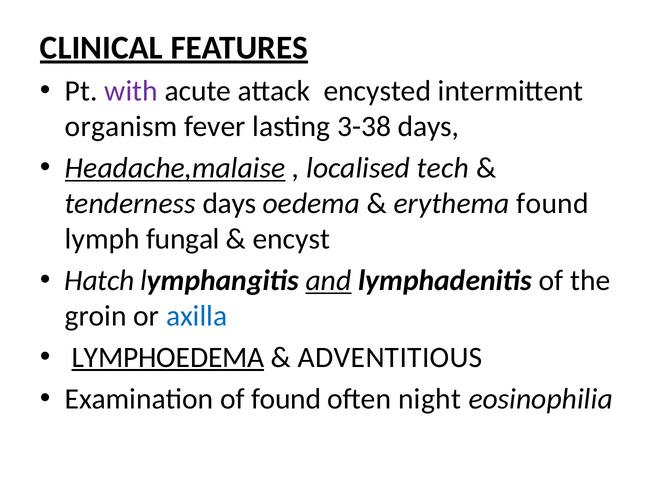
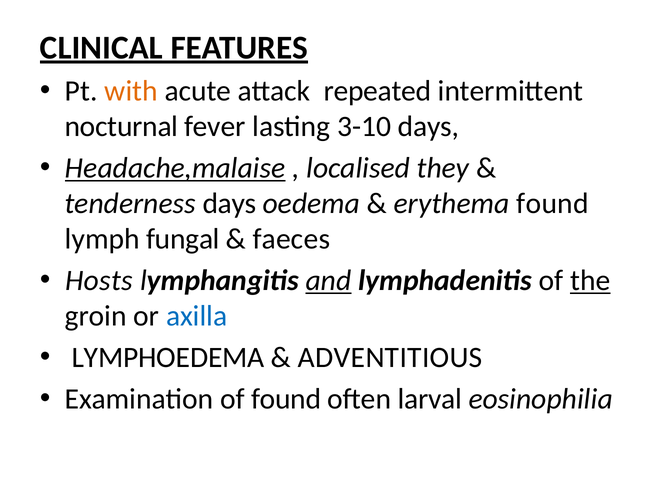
with colour: purple -> orange (131, 91)
encysted: encysted -> repeated (378, 91)
organism: organism -> nocturnal (121, 127)
3-38: 3-38 -> 3-10 (364, 127)
tech: tech -> they (443, 168)
encyst: encyst -> faeces (291, 239)
Hatch: Hatch -> Hosts (99, 281)
the underline: none -> present (590, 281)
LYMPHOEDEMA underline: present -> none (168, 358)
night: night -> larval (430, 399)
